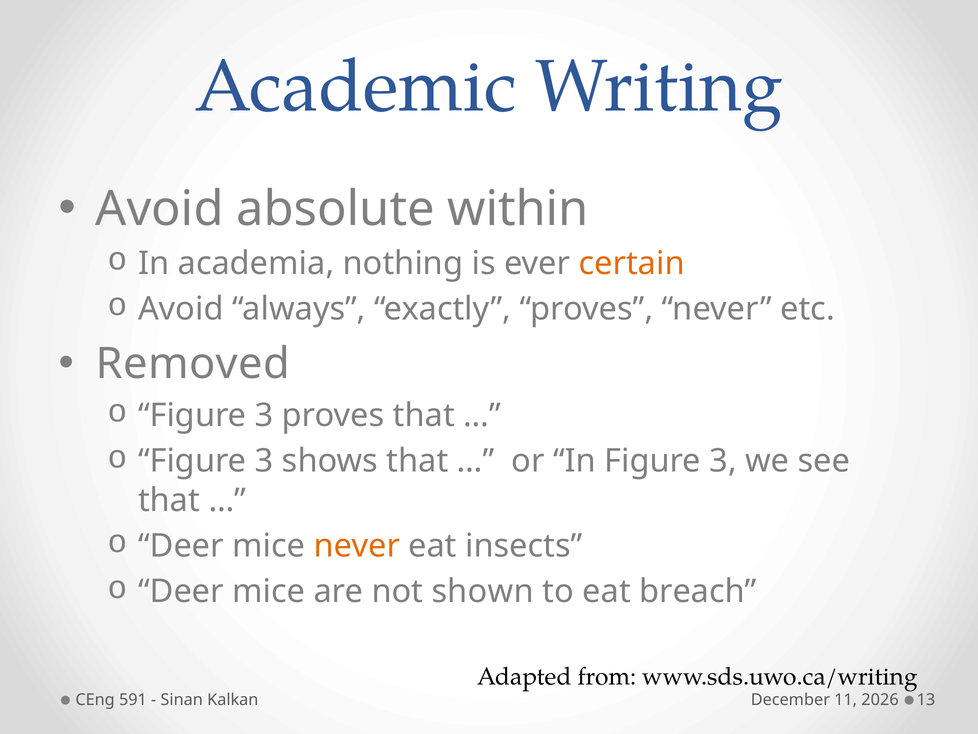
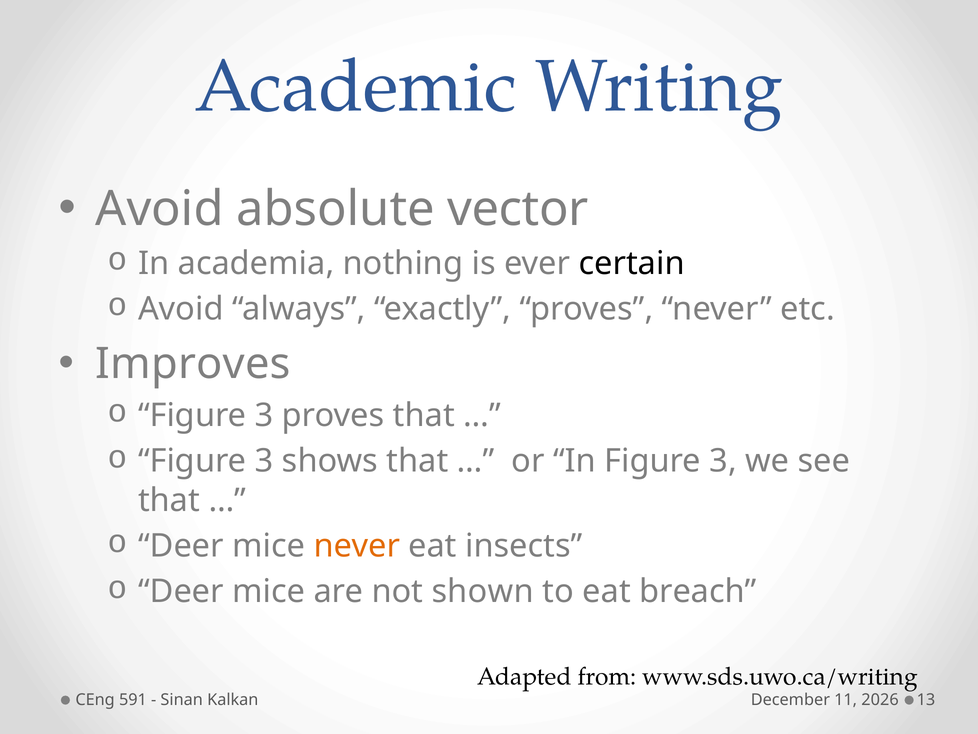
within: within -> vector (518, 209)
certain colour: orange -> black (632, 263)
Removed: Removed -> Improves (193, 364)
